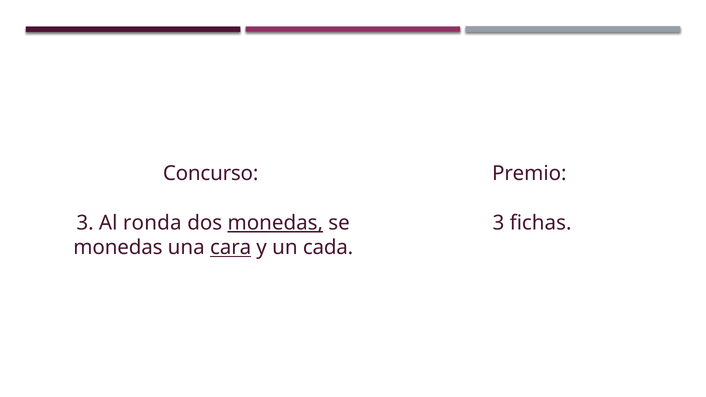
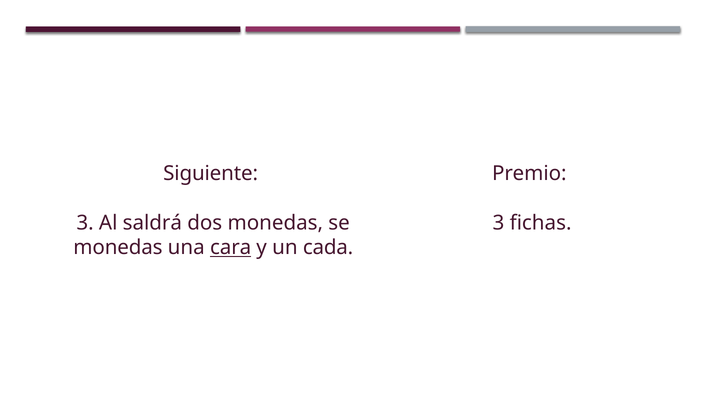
Concurso: Concurso -> Siguiente (211, 174)
ronda: ronda -> saldrá (152, 223)
monedas underline: present -> none (275, 223)
